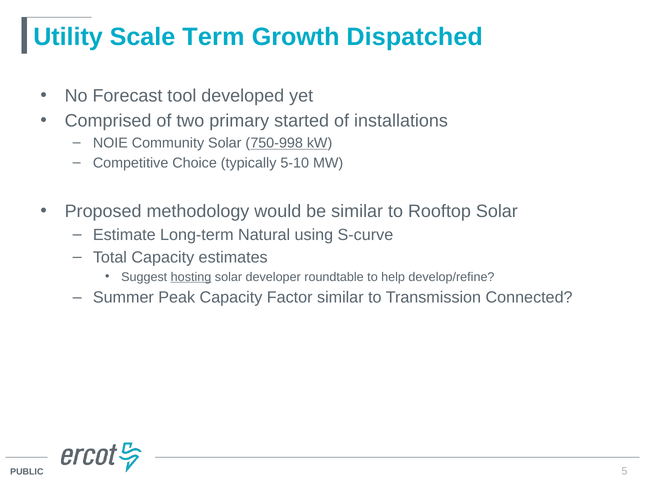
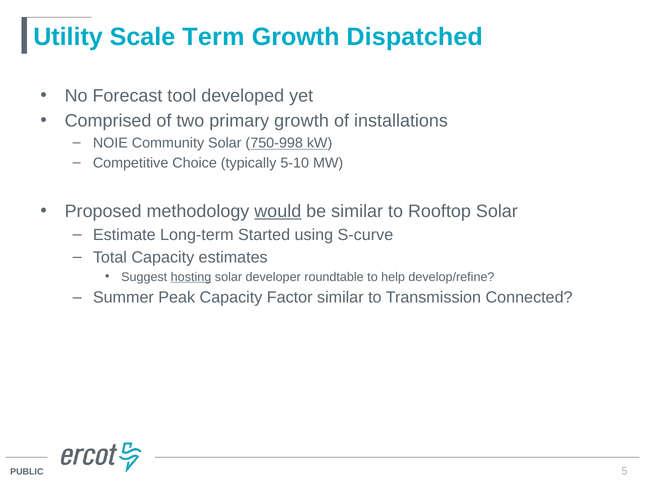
primary started: started -> growth (302, 121)
would underline: none -> present (278, 212)
Natural: Natural -> Started (264, 235)
